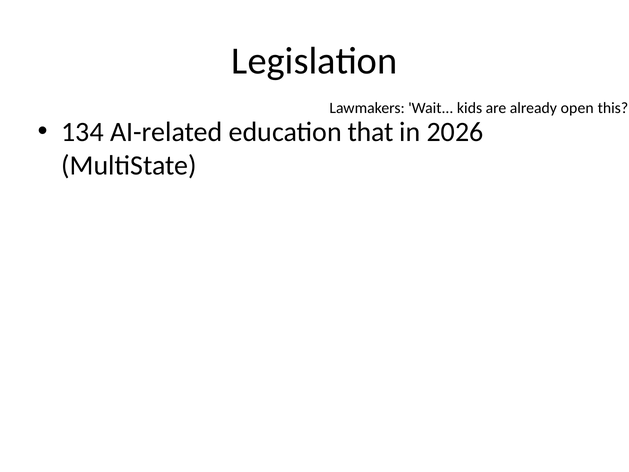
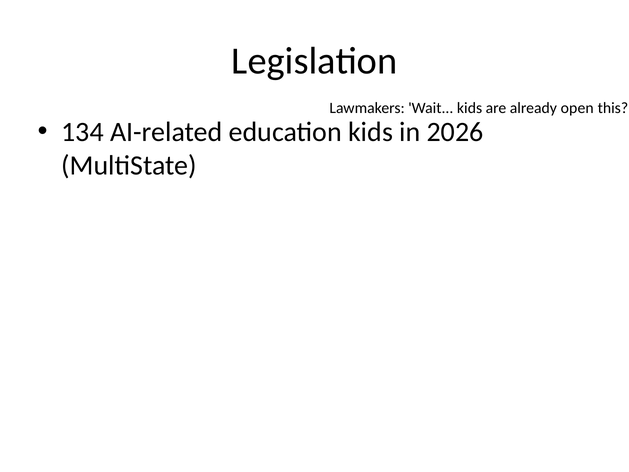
education that: that -> kids (371, 132)
